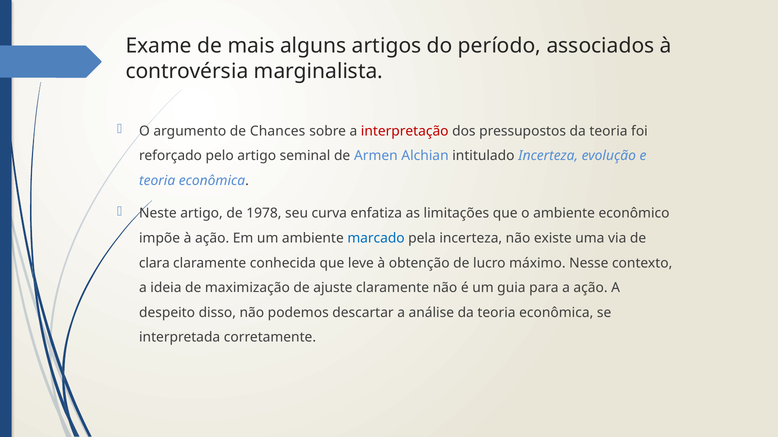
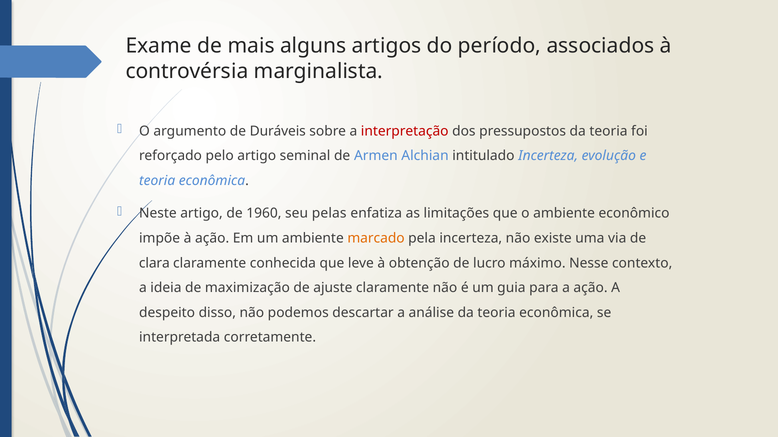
Chances: Chances -> Duráveis (278, 131)
1978: 1978 -> 1960 (264, 214)
curva: curva -> pelas (329, 214)
marcado colour: blue -> orange (376, 239)
